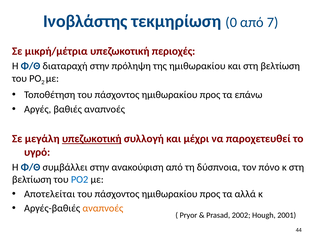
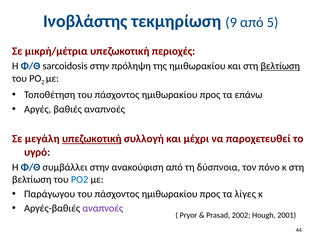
0: 0 -> 9 (231, 22)
7: 7 -> 5 (273, 22)
διαταραχή: διαταραχή -> sarcoidosis (65, 66)
βελτίωση underline: none -> present (280, 66)
Αποτελείται: Αποτελείται -> Παράγωγου (50, 194)
αλλά: αλλά -> λίγες (245, 194)
αναπνοές colour: orange -> purple (103, 208)
